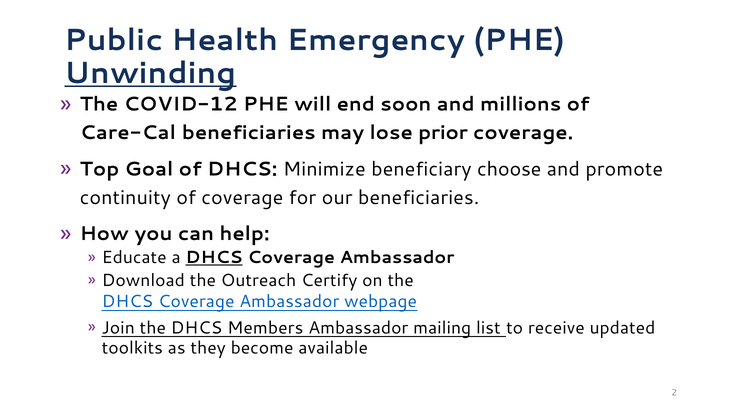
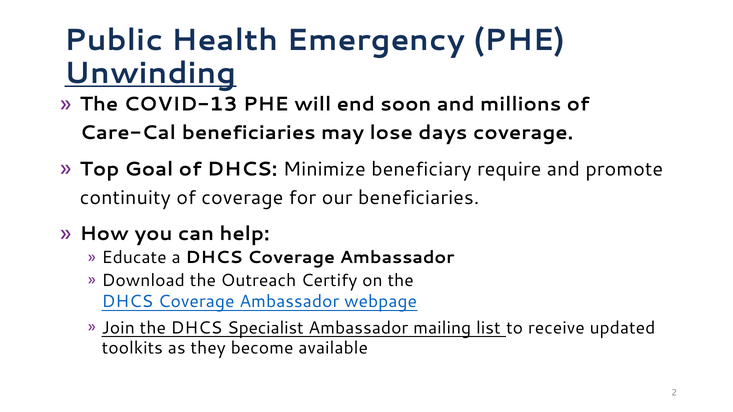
COVID-12: COVID-12 -> COVID-13 (181, 104)
prior: prior -> days (443, 133)
choose: choose -> require (509, 169)
DHCS underline: present -> none (214, 258)
Members: Members -> Specialist (265, 328)
